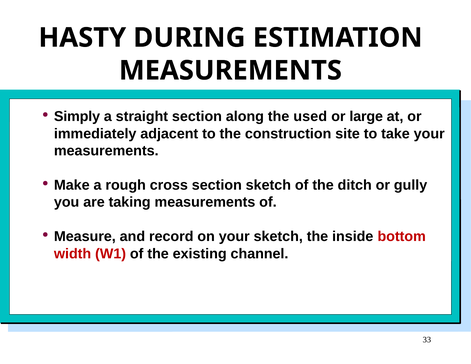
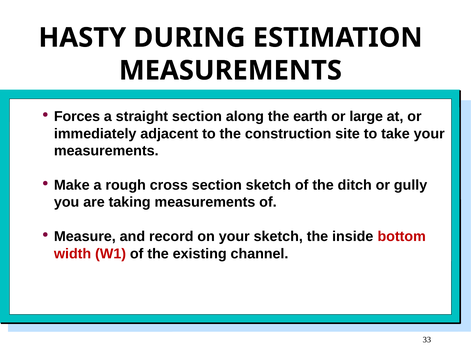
Simply: Simply -> Forces (77, 117)
used: used -> earth (310, 117)
